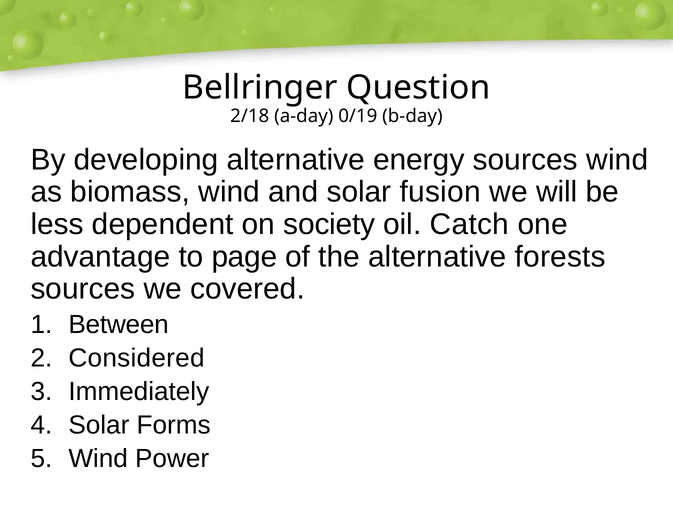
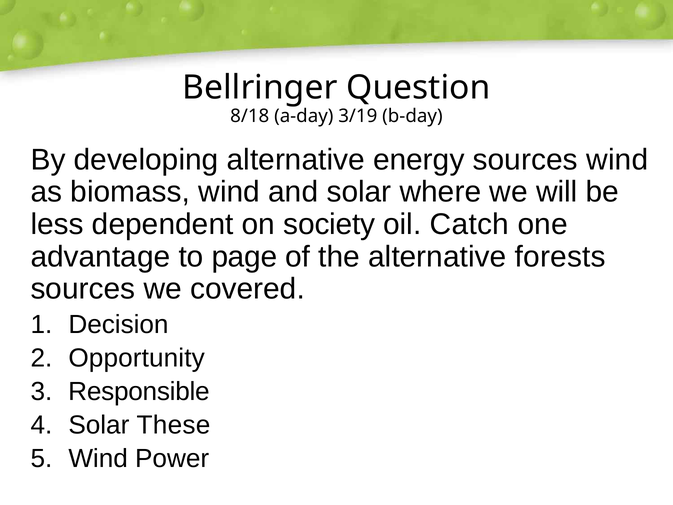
2/18: 2/18 -> 8/18 (250, 116)
0/19: 0/19 -> 3/19 (358, 116)
fusion: fusion -> where (440, 192)
Between: Between -> Decision (118, 324)
Considered: Considered -> Opportunity (137, 358)
Immediately: Immediately -> Responsible (139, 391)
Forms: Forms -> These (173, 425)
